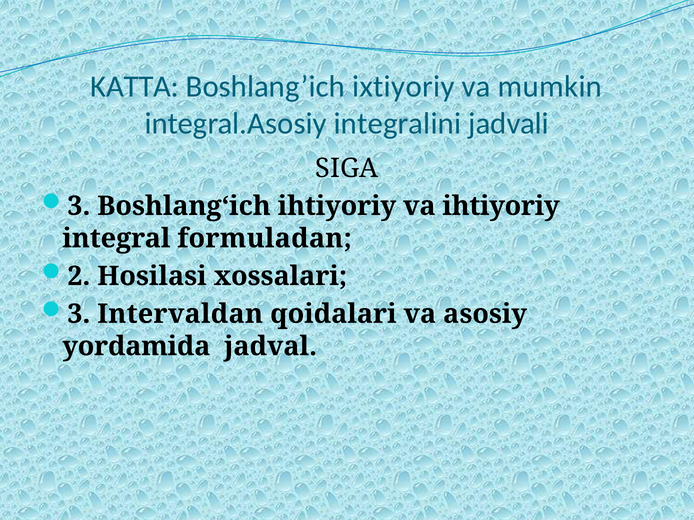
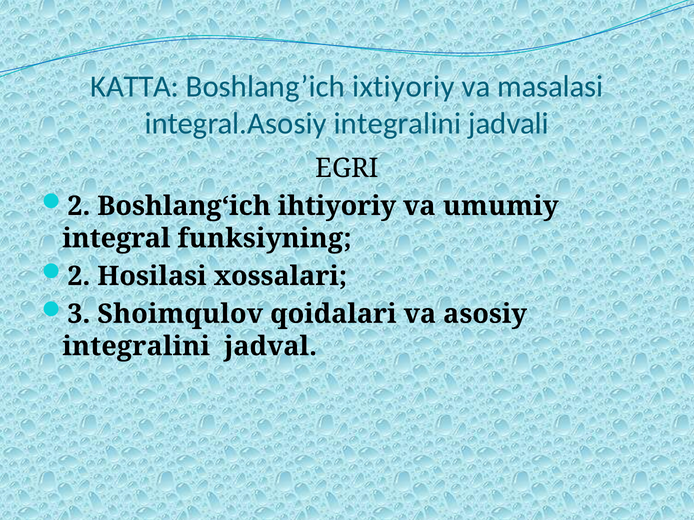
mumkin: mumkin -> masalasi (550, 87)
SIGA: SIGA -> EGRI (347, 168)
3: 3 -> 2 (79, 206)
va ihtiyoriy: ihtiyoriy -> umumiy (501, 206)
formuladan: formuladan -> funksiyning (265, 239)
Intervaldan: Intervaldan -> Shoimqulov (180, 314)
yordamida: yordamida -> integralini (136, 347)
